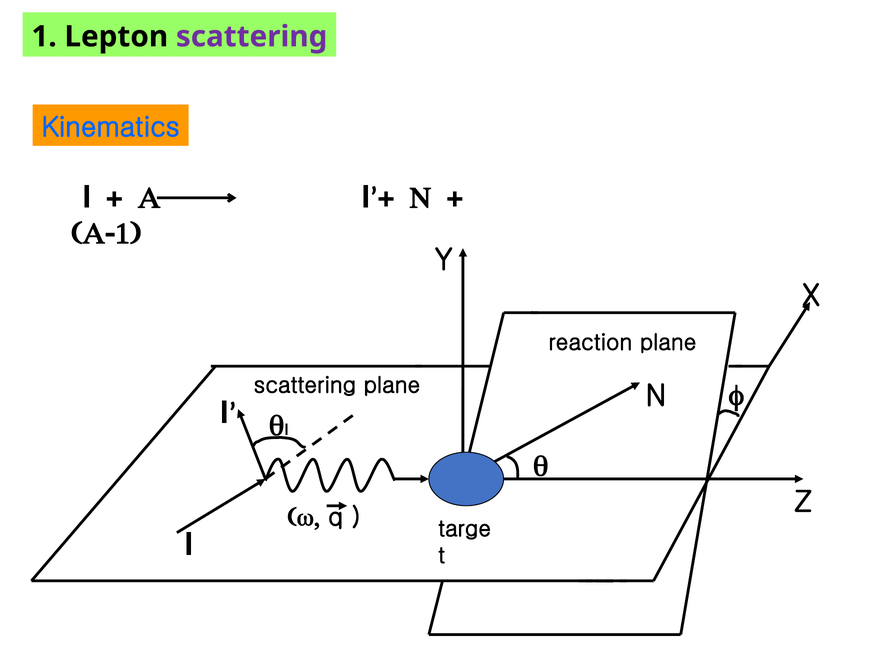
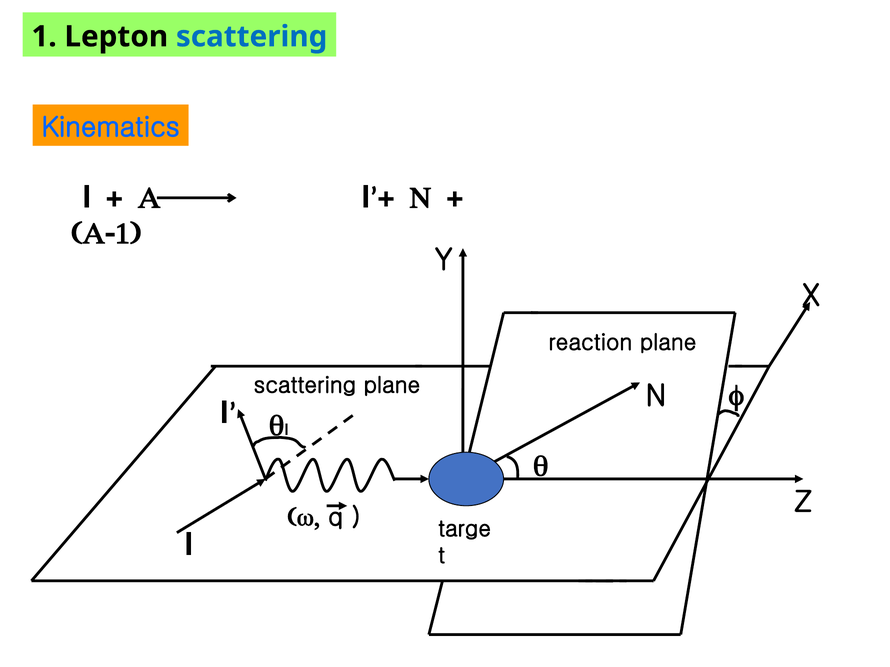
scattering colour: purple -> blue (252, 37)
